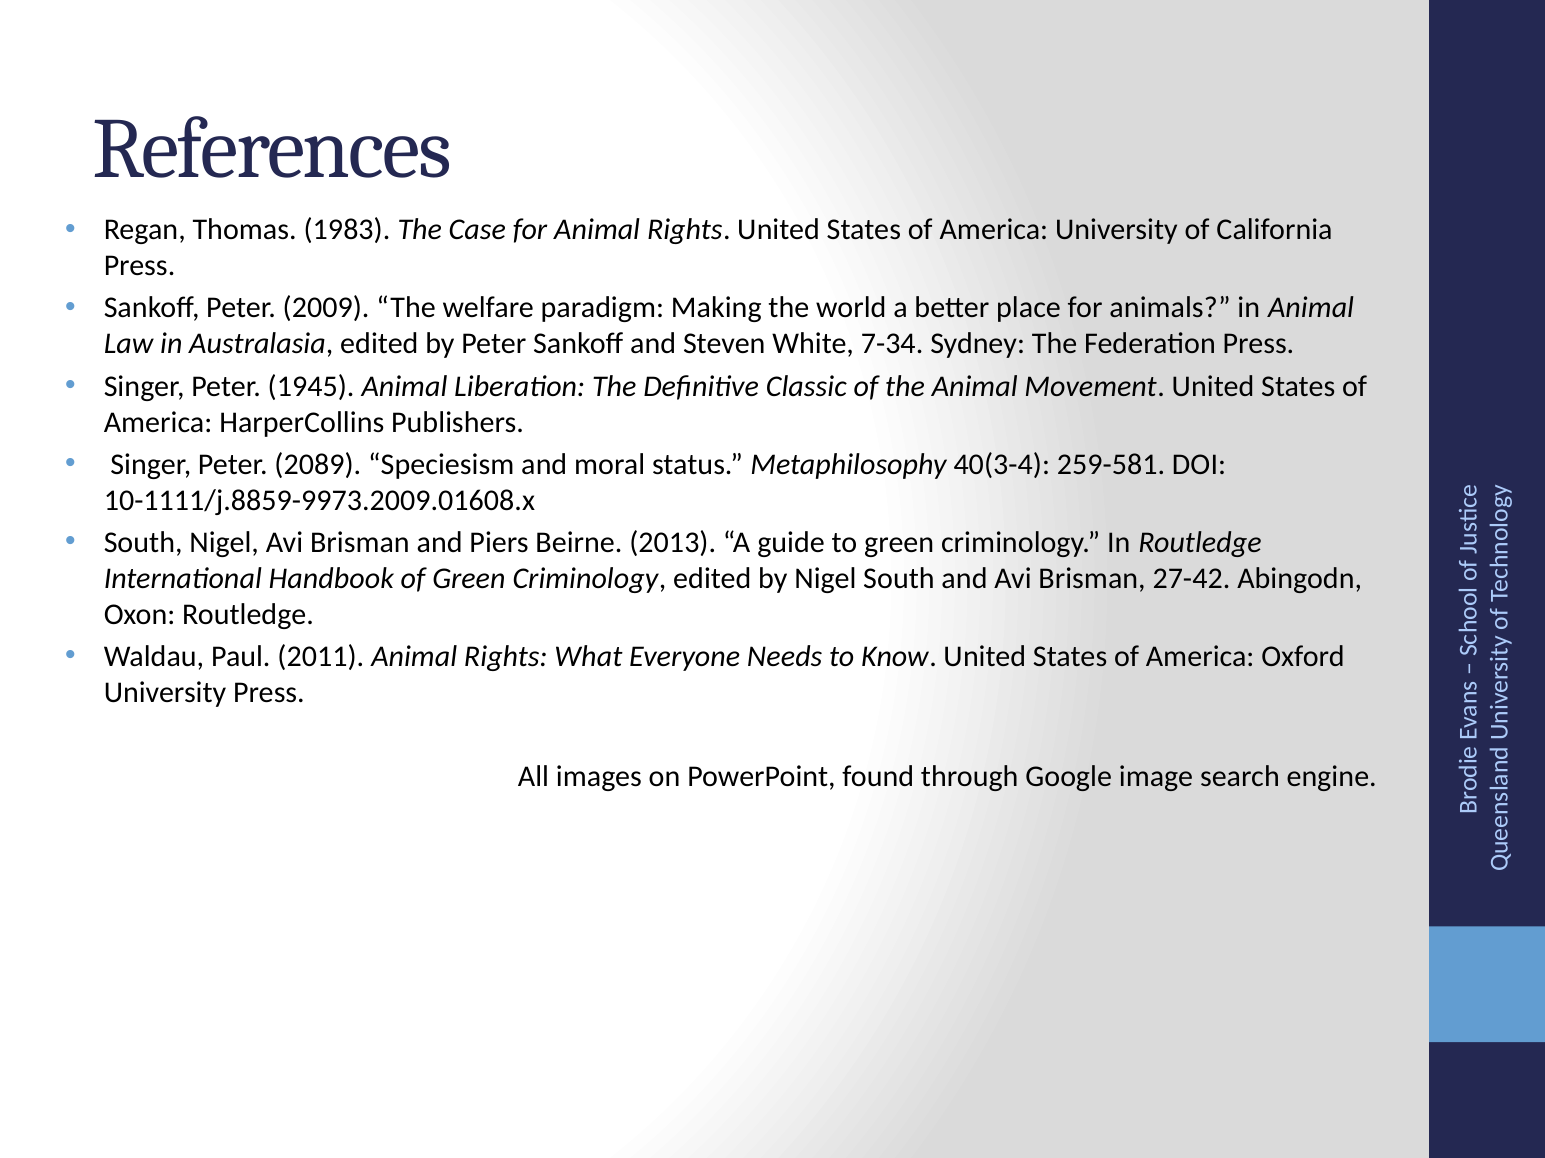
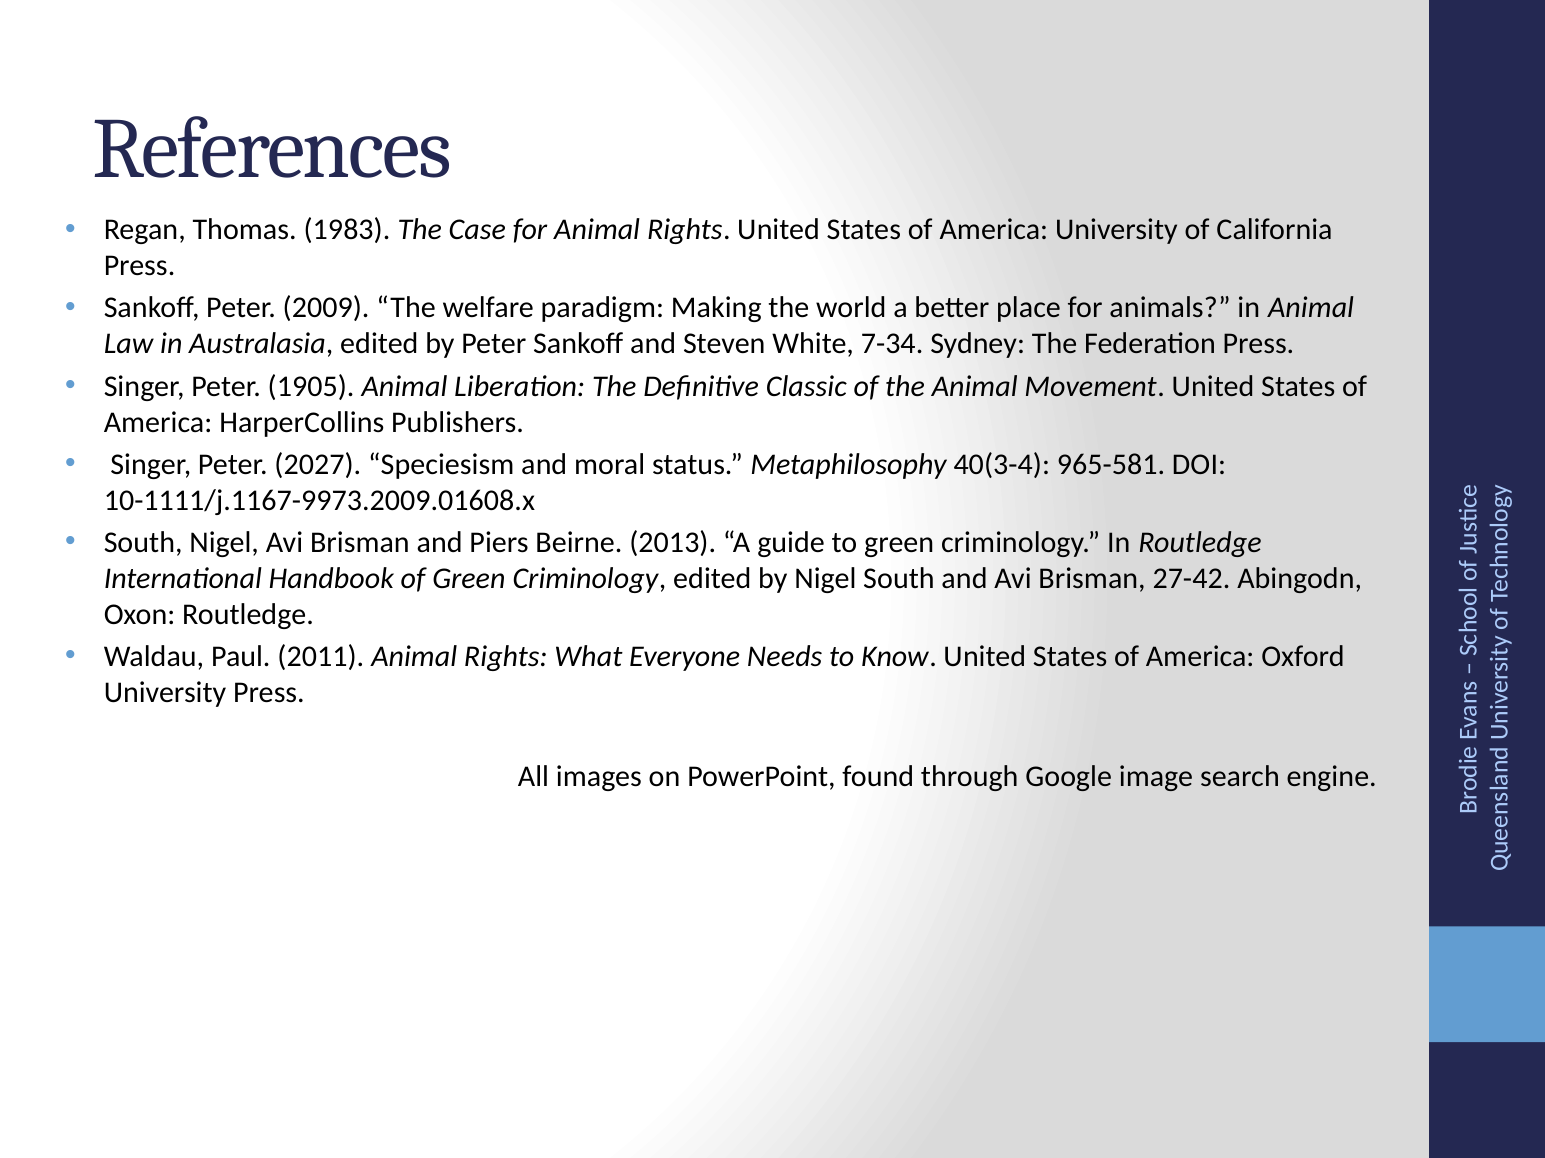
1945: 1945 -> 1905 (311, 386)
2089: 2089 -> 2027 (318, 465)
259-581: 259-581 -> 965-581 (1111, 465)
10-1111/j.8859-9973.2009.01608.x: 10-1111/j.8859-9973.2009.01608.x -> 10-1111/j.1167-9973.2009.01608.x (319, 501)
